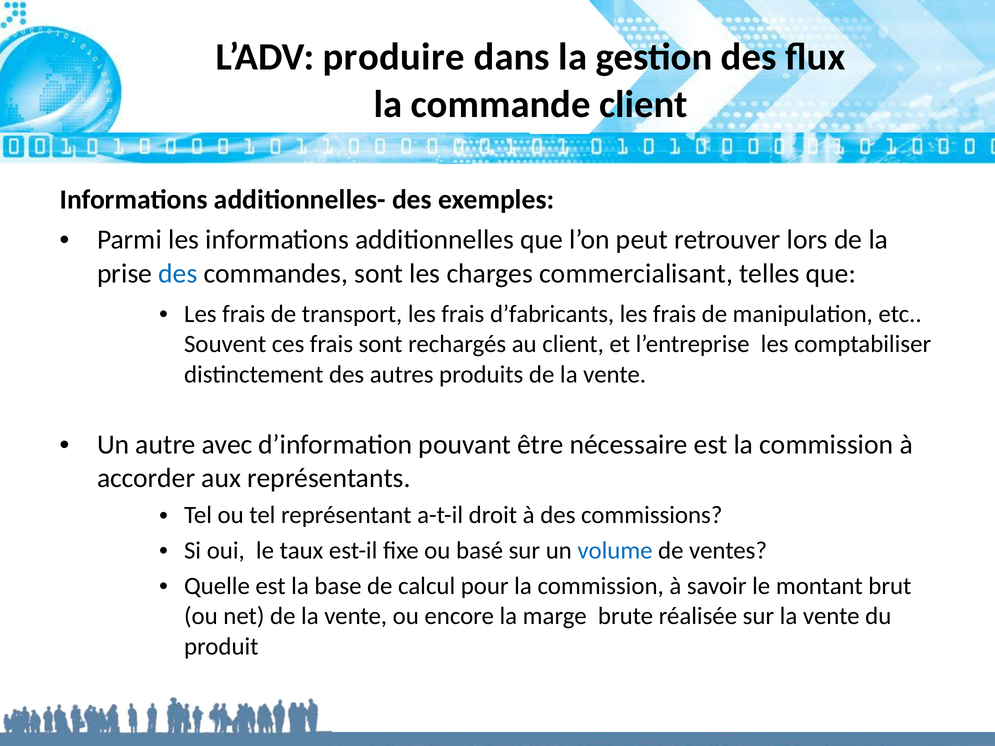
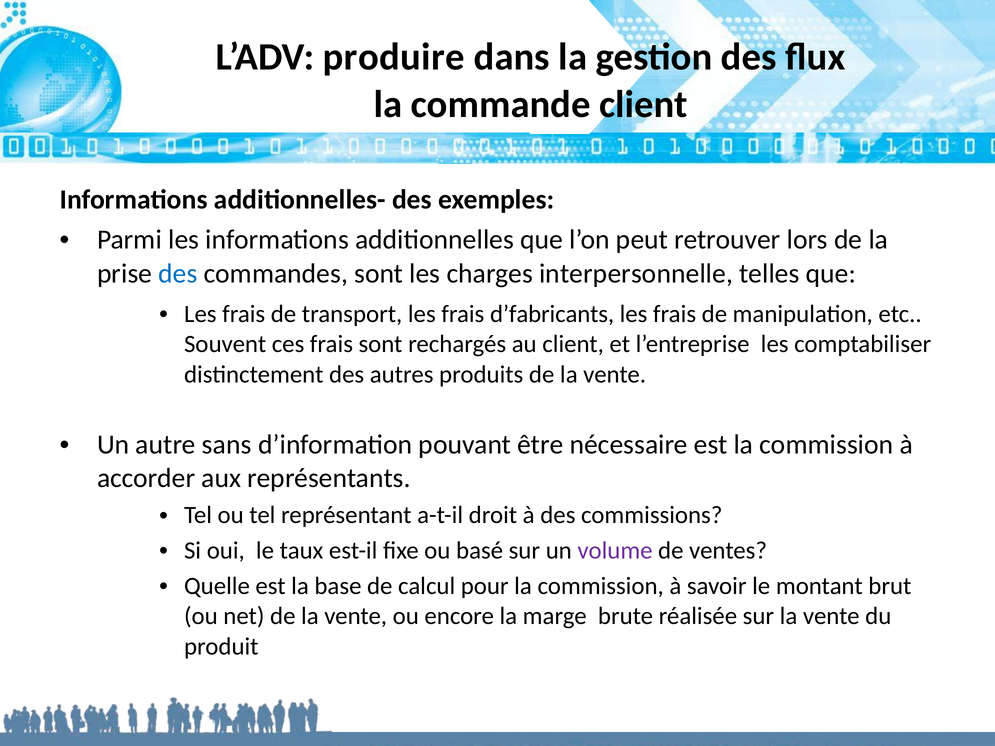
commercialisant: commercialisant -> interpersonnelle (636, 274)
avec: avec -> sans (227, 445)
volume colour: blue -> purple (615, 551)
